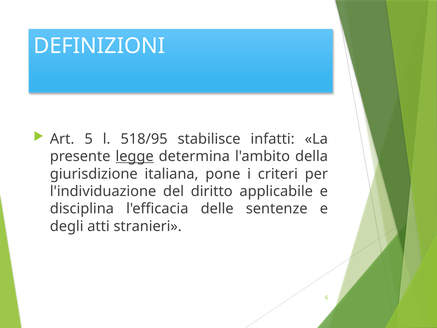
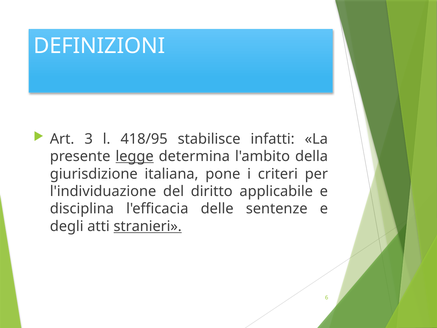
5: 5 -> 3 (89, 139)
518/95: 518/95 -> 418/95 (144, 139)
stranieri underline: none -> present (148, 226)
